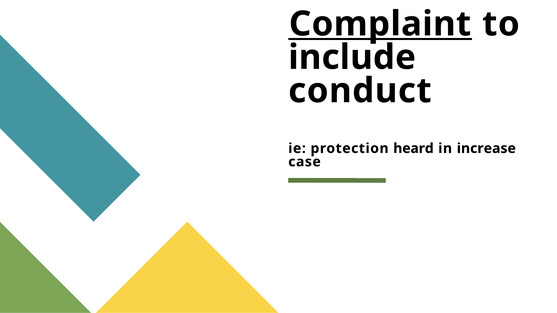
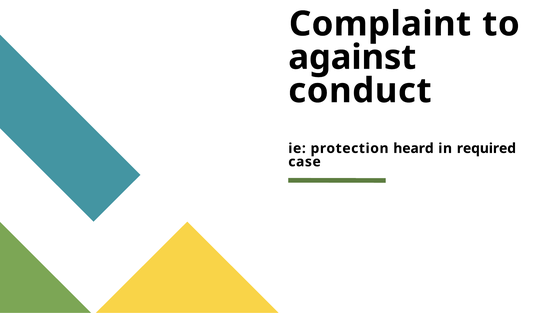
Complaint underline: present -> none (380, 24)
include: include -> against (352, 57)
increase: increase -> required (486, 149)
